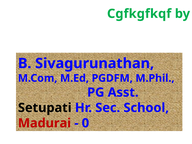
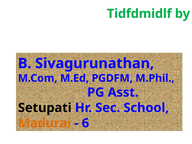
Cgfkgfkqf: Cgfkgfkqf -> Tidfdmidlf (139, 14)
Madurai colour: red -> orange (44, 123)
0: 0 -> 6 (85, 123)
